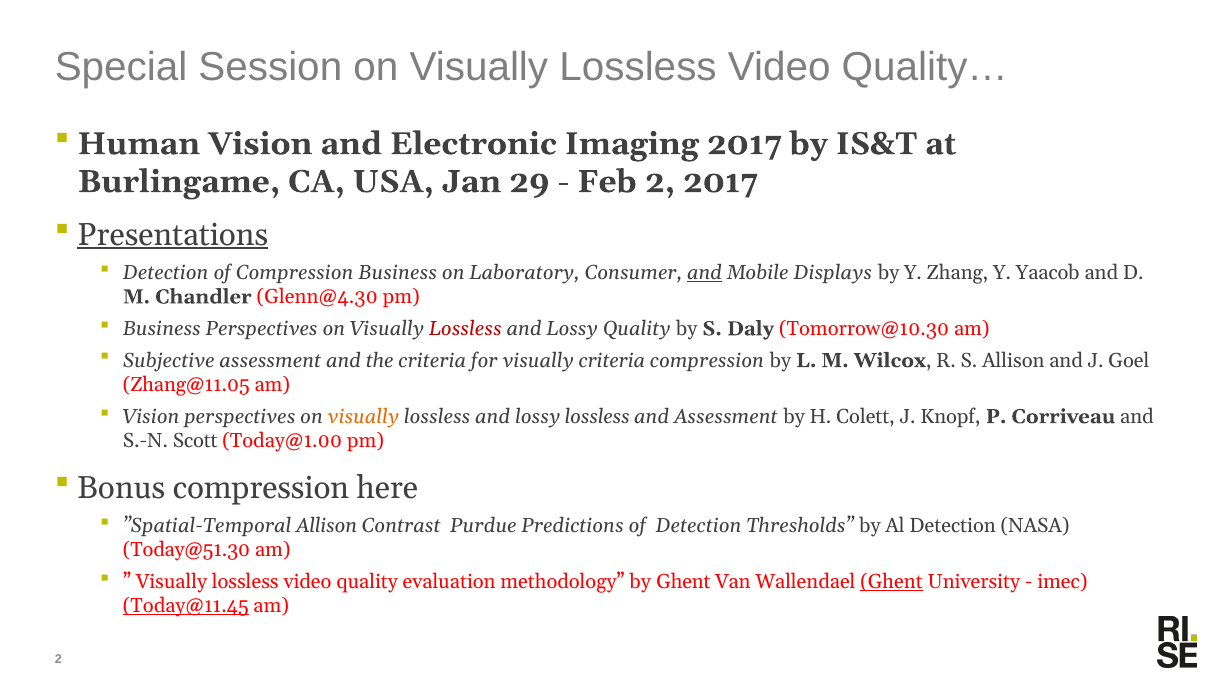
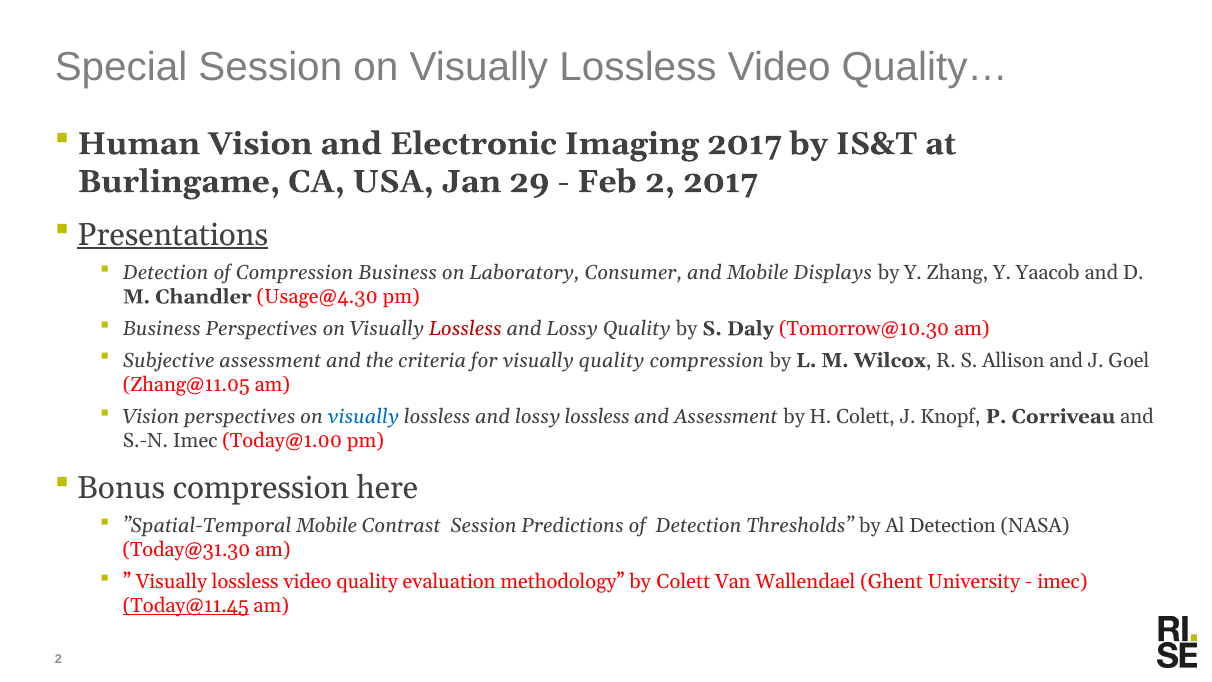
and underline: present -> none (705, 272)
Glenn@4.30: Glenn@4.30 -> Usage@4.30 (317, 297)
visually criteria: criteria -> quality (612, 360)
visually colour: orange -> blue (363, 416)
S.-N Scott: Scott -> Imec (195, 441)
”Spatial-Temporal Allison: Allison -> Mobile (327, 525)
Contrast Purdue: Purdue -> Session (484, 525)
Today@51.30: Today@51.30 -> Today@31.30 (187, 550)
by Ghent: Ghent -> Colett (683, 581)
Ghent underline: present -> none (892, 581)
